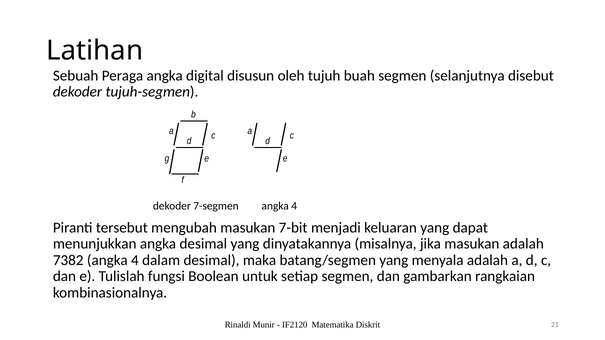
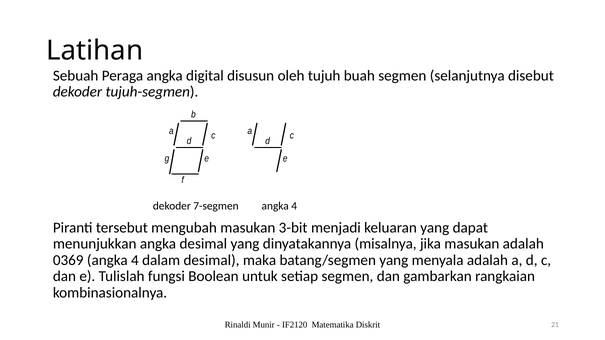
7-bit: 7-bit -> 3-bit (293, 228)
7382: 7382 -> 0369 (68, 260)
